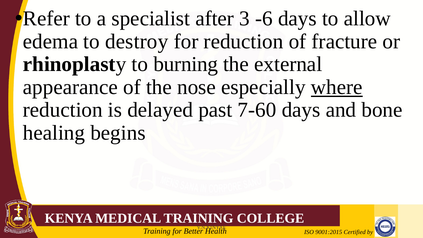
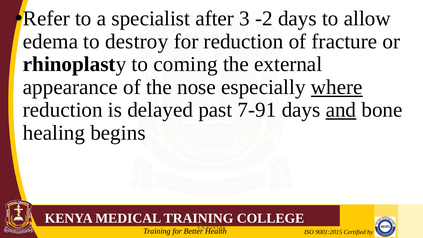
-6: -6 -> -2 (264, 19)
burning: burning -> coming (186, 64)
7-60: 7-60 -> 7-91 (257, 110)
and underline: none -> present (341, 110)
